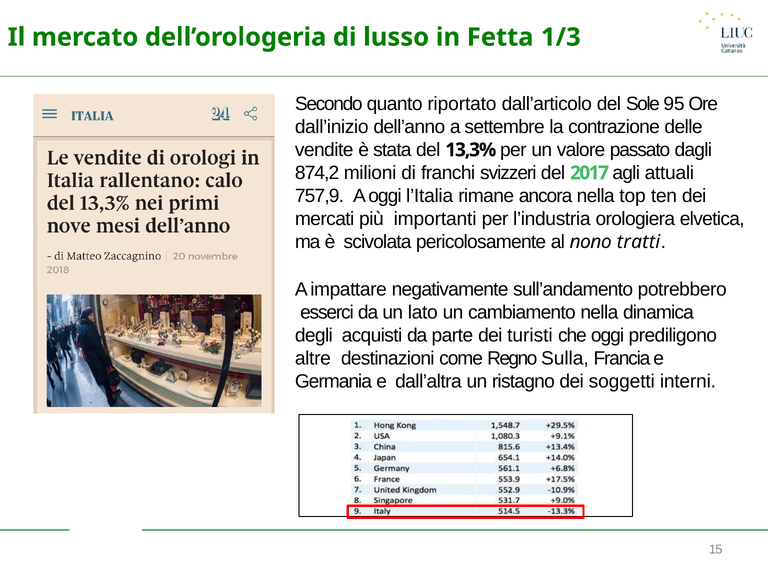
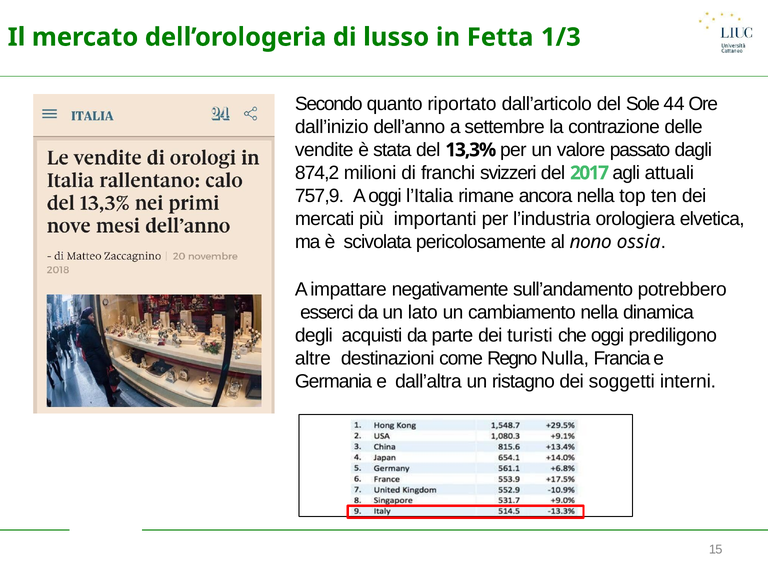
95: 95 -> 44 (674, 104)
tratti: tratti -> ossia (639, 242)
Sulla: Sulla -> Nulla (565, 358)
